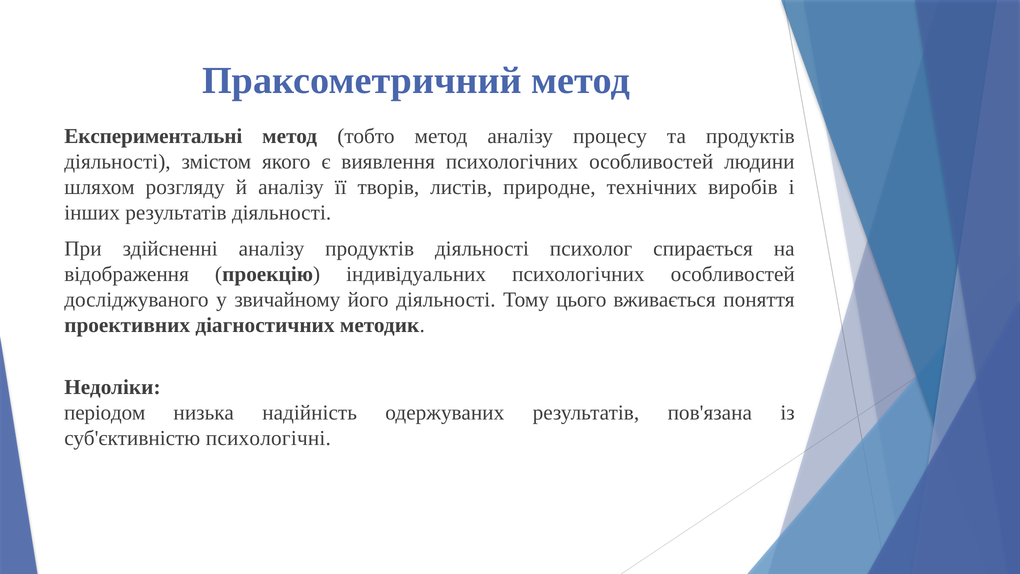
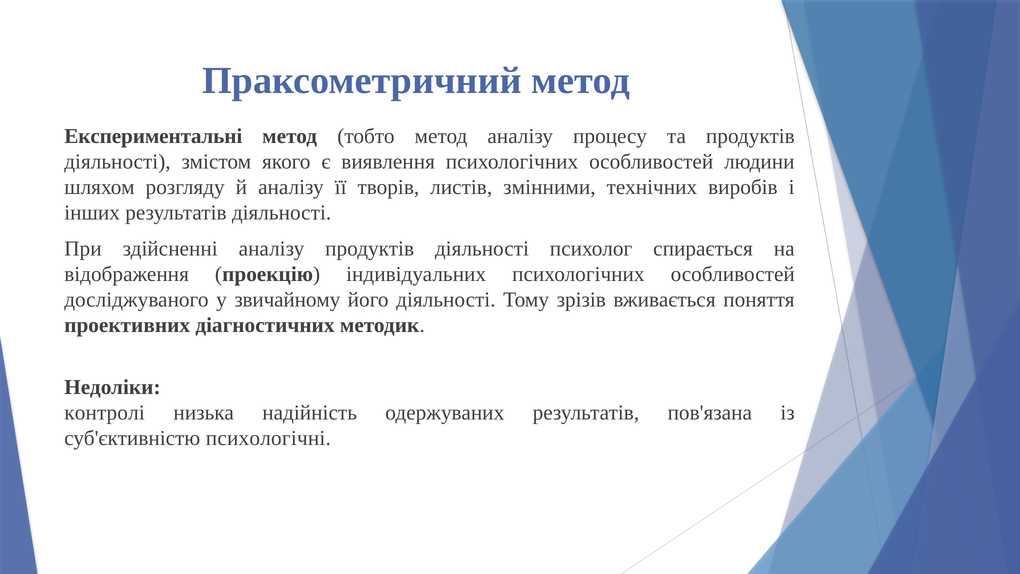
природне: природне -> змінними (549, 187)
цього: цього -> зрізів (581, 300)
періодом: періодом -> контролі (105, 412)
